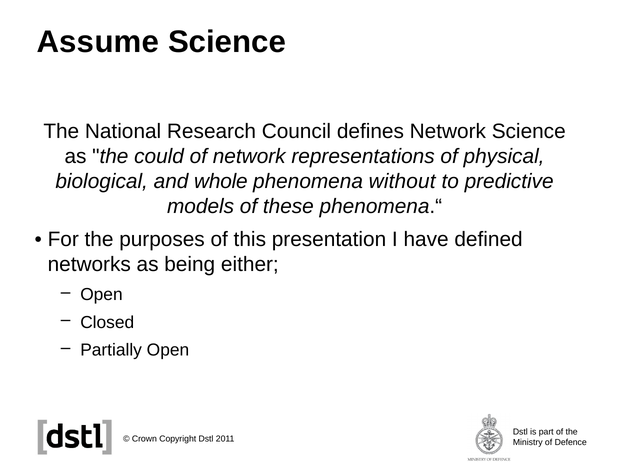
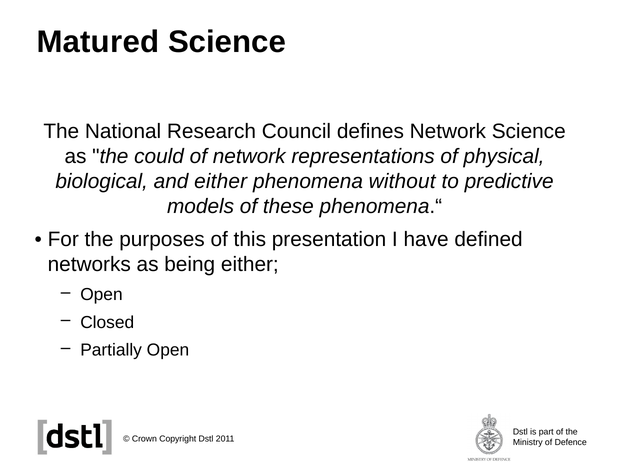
Assume: Assume -> Matured (98, 42)
and whole: whole -> either (221, 181)
